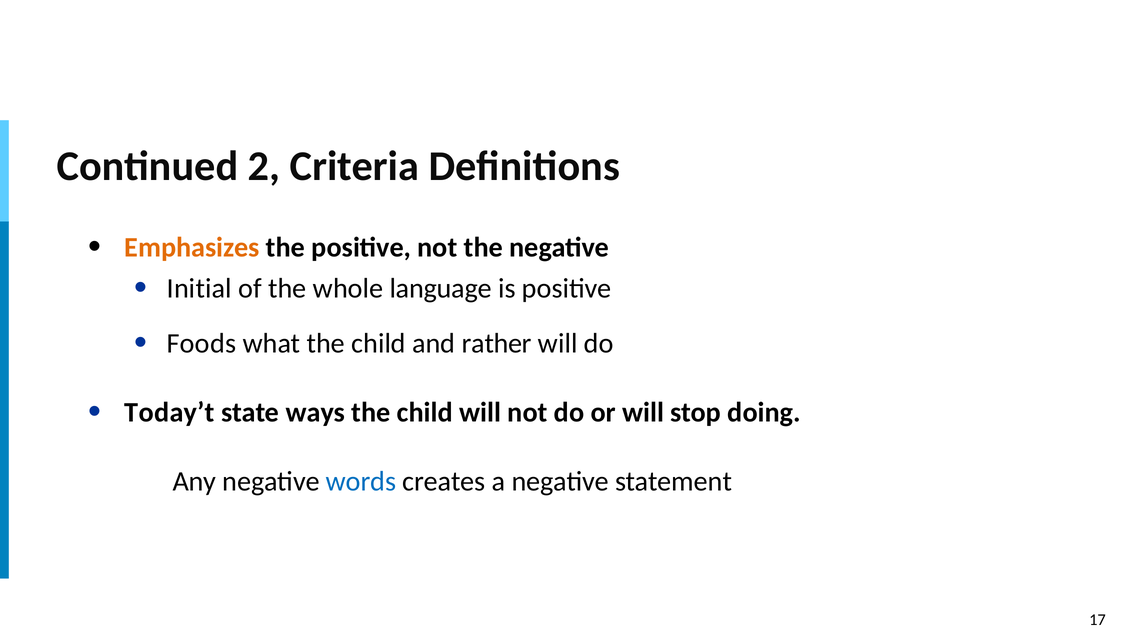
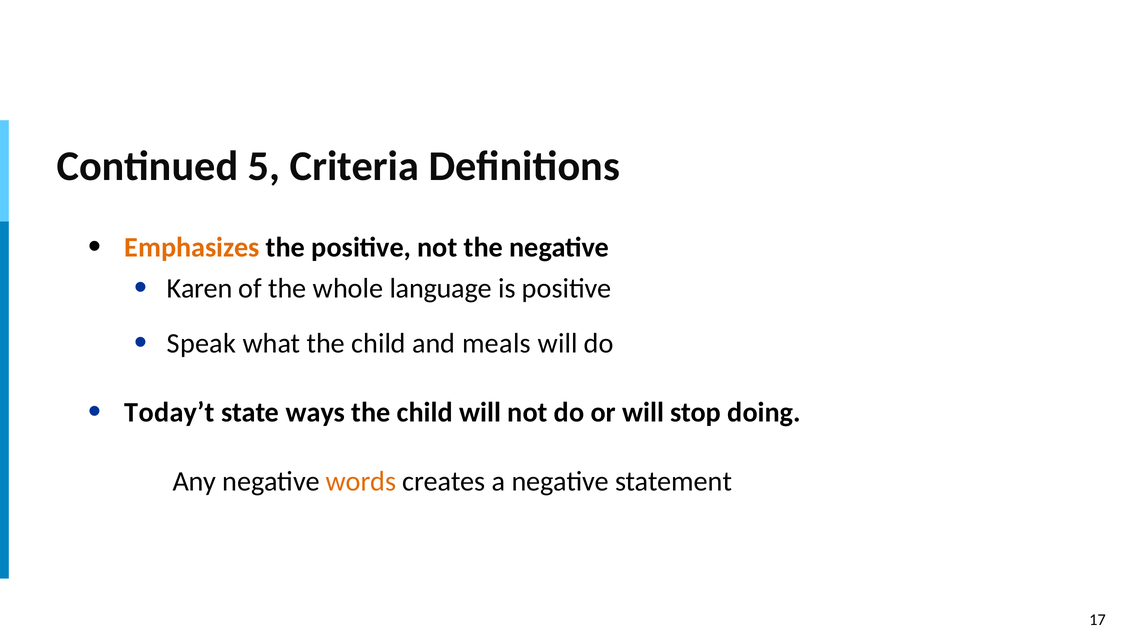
2: 2 -> 5 (264, 166)
Initial: Initial -> Karen (200, 288)
Foods: Foods -> Speak (201, 343)
rather: rather -> meals (496, 343)
words colour: blue -> orange (361, 482)
